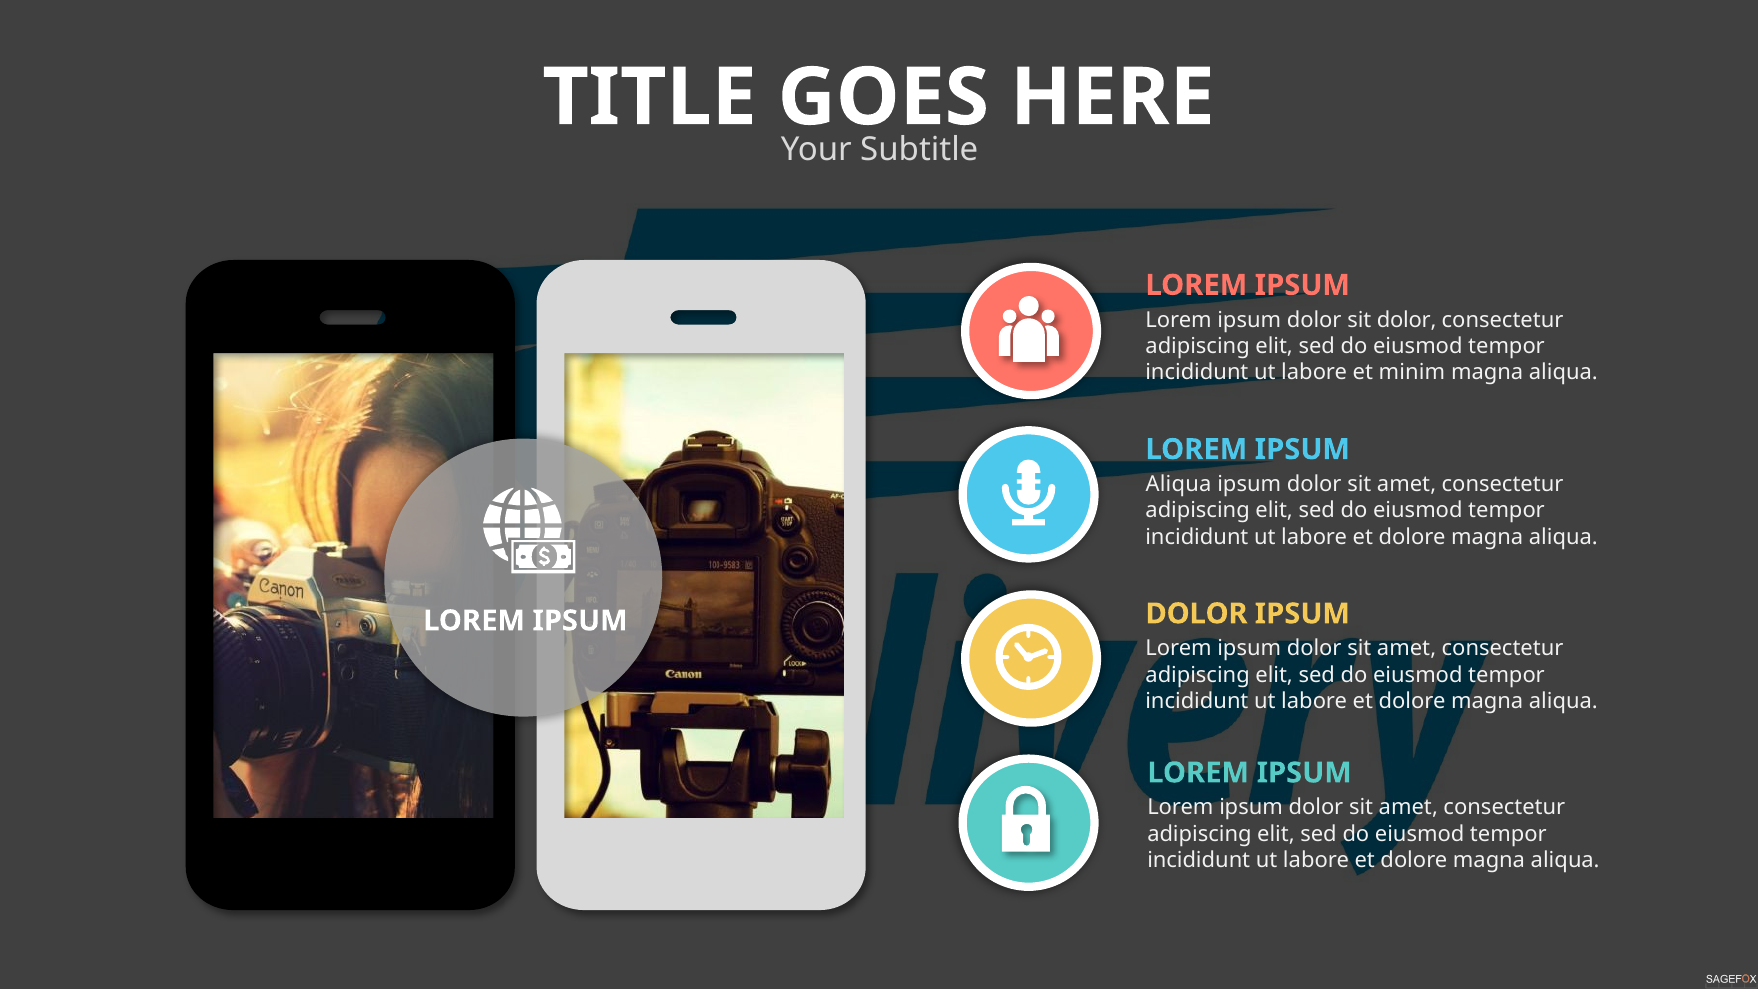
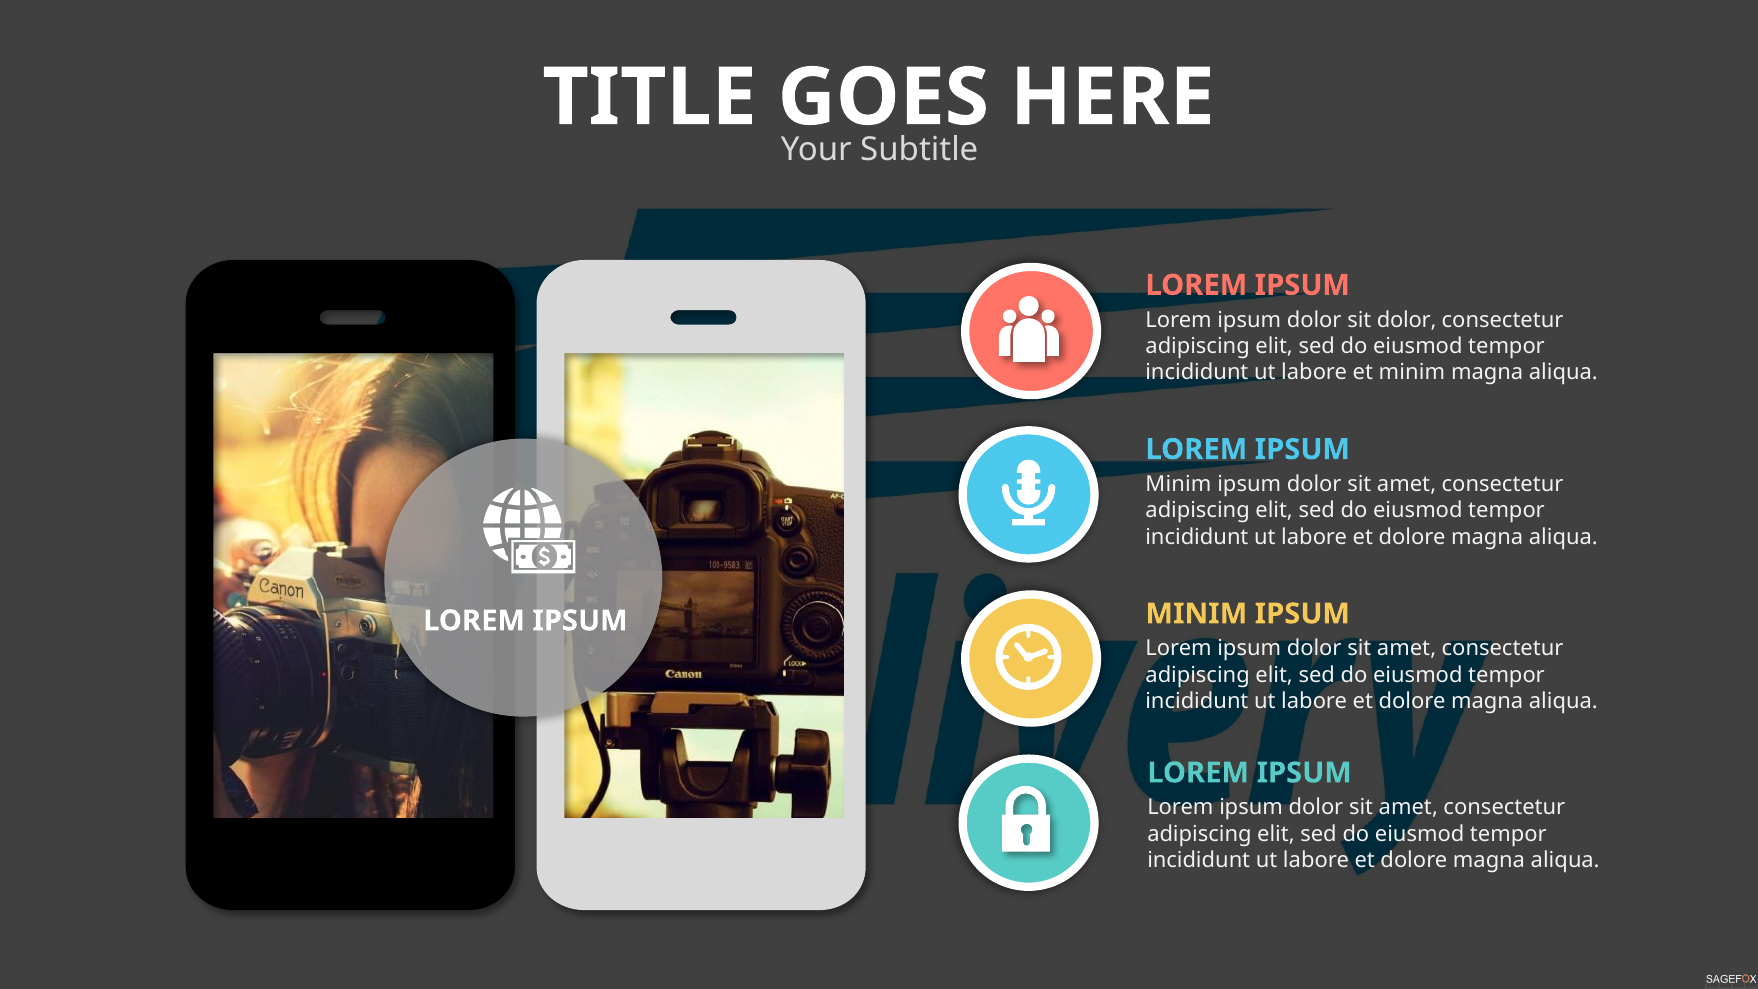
Aliqua: Aliqua -> Minim (1178, 484)
DOLOR: DOLOR -> MINIM (1196, 614)
